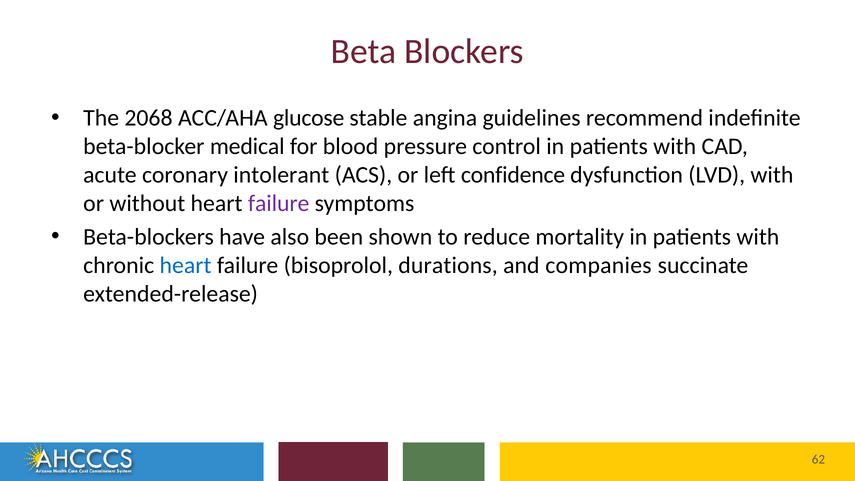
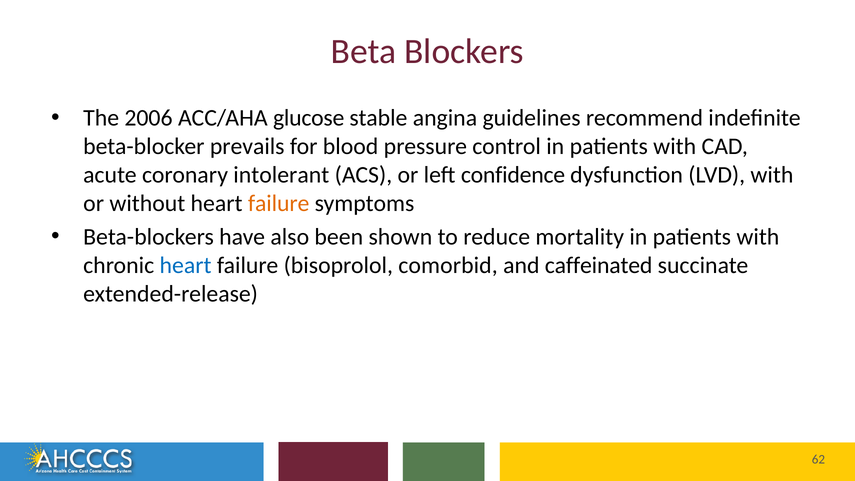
2068: 2068 -> 2006 (148, 118)
medical: medical -> prevails (247, 147)
failure colour: purple -> orange (279, 204)
durations: durations -> comorbid (448, 265)
companies: companies -> caffeinated (599, 265)
